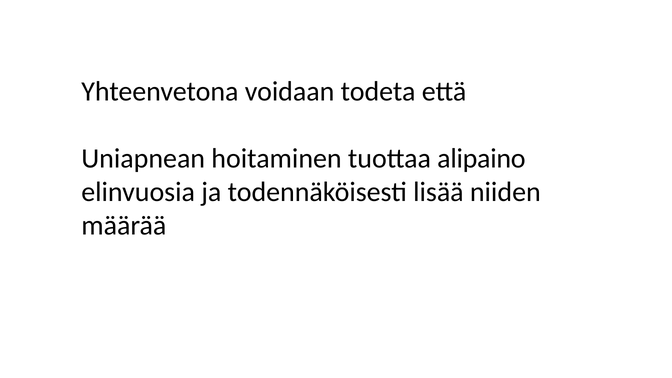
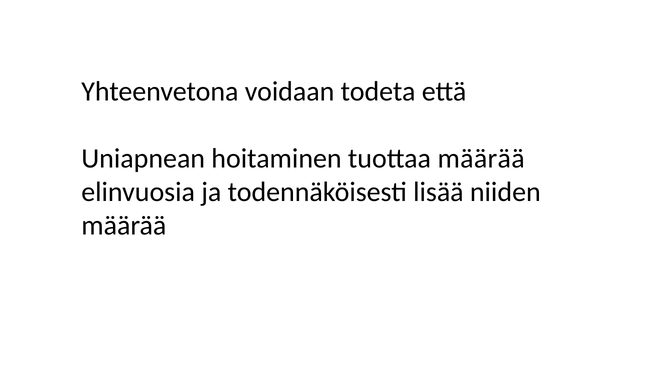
tuottaa alipaino: alipaino -> määrää (481, 159)
